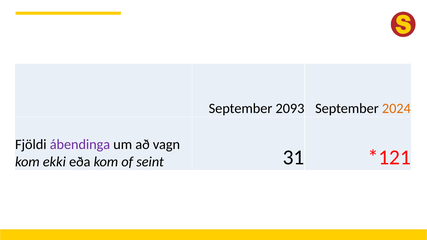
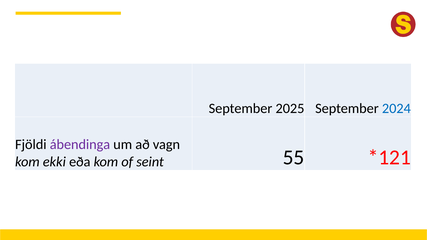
2093: 2093 -> 2025 (290, 108)
2024 colour: orange -> blue (396, 108)
31: 31 -> 55 (294, 158)
